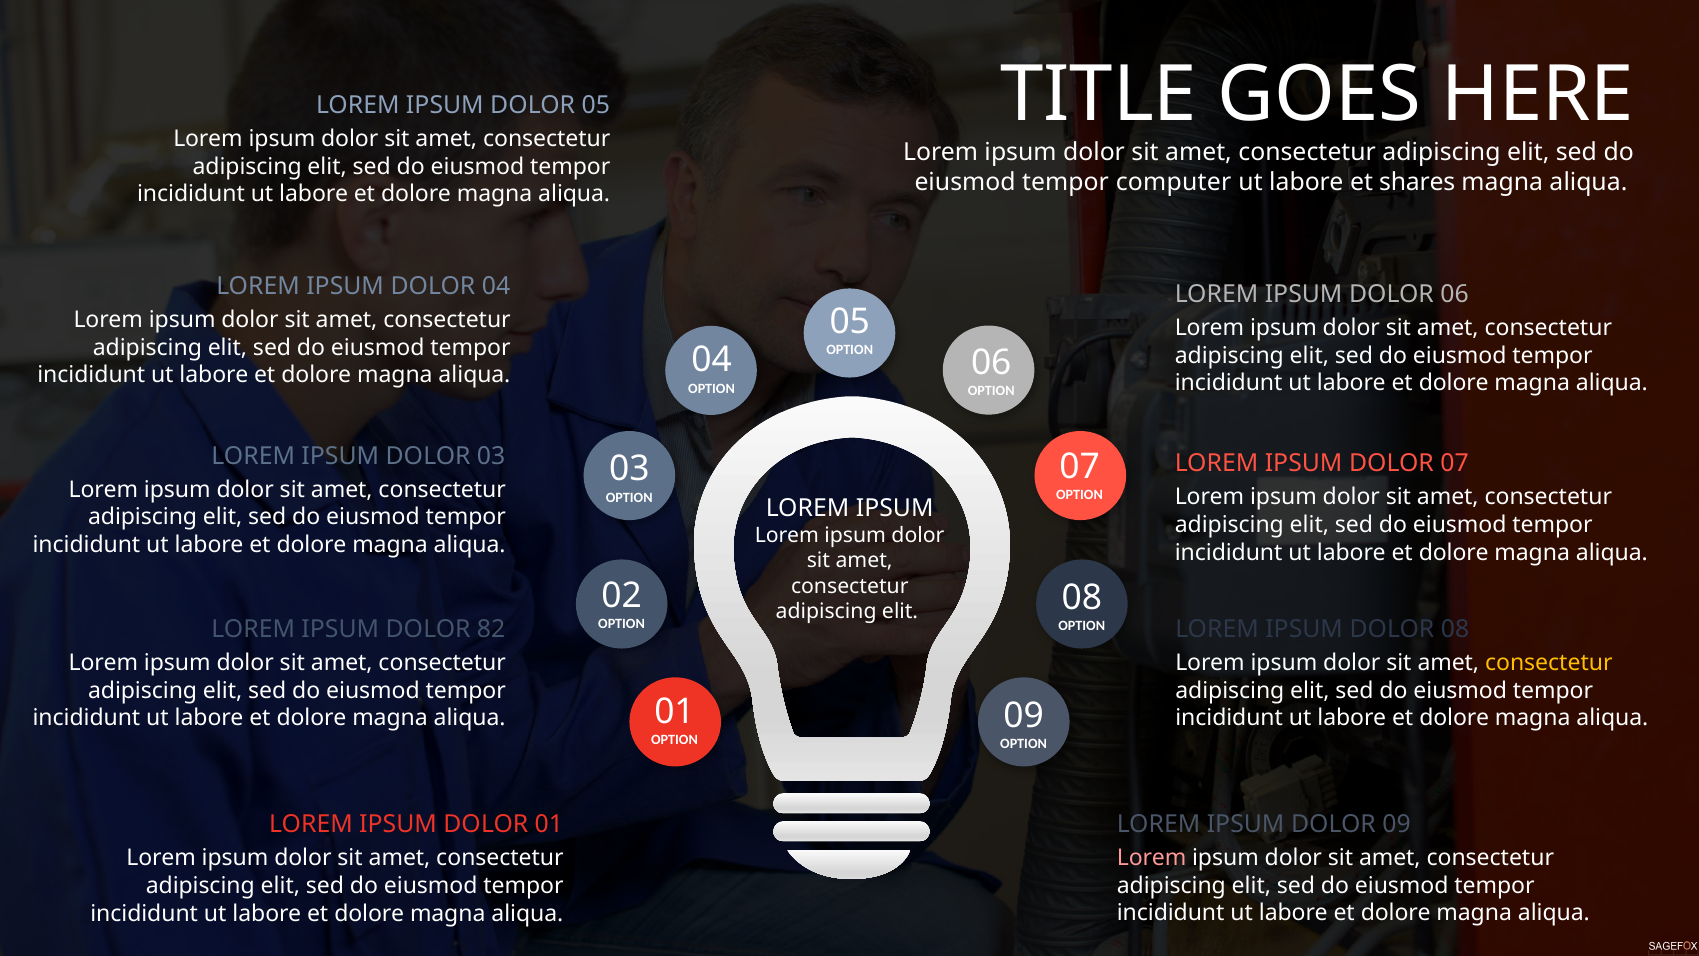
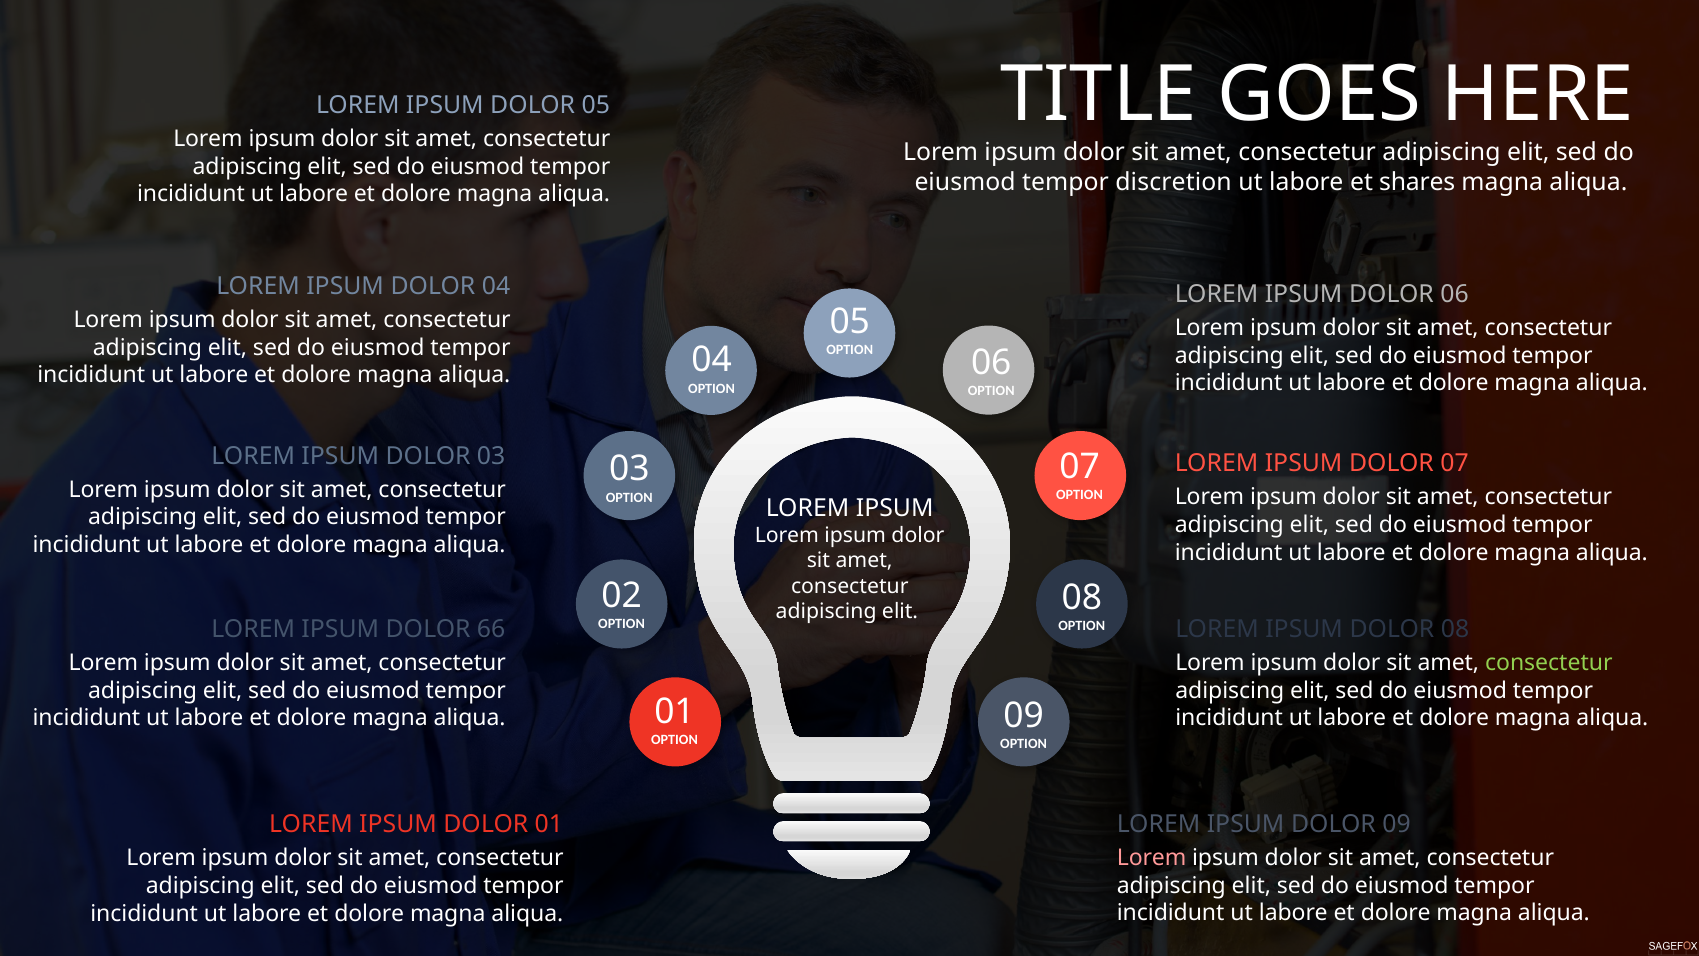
computer: computer -> discretion (1174, 182)
82: 82 -> 66 (491, 629)
consectetur colour: yellow -> light green (1549, 663)
